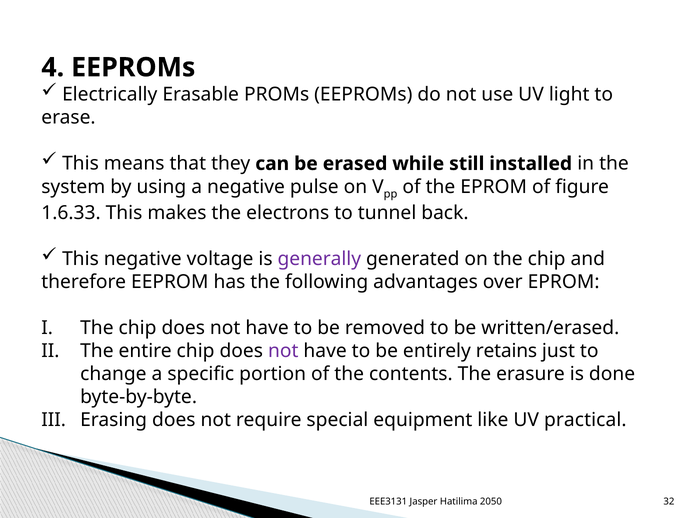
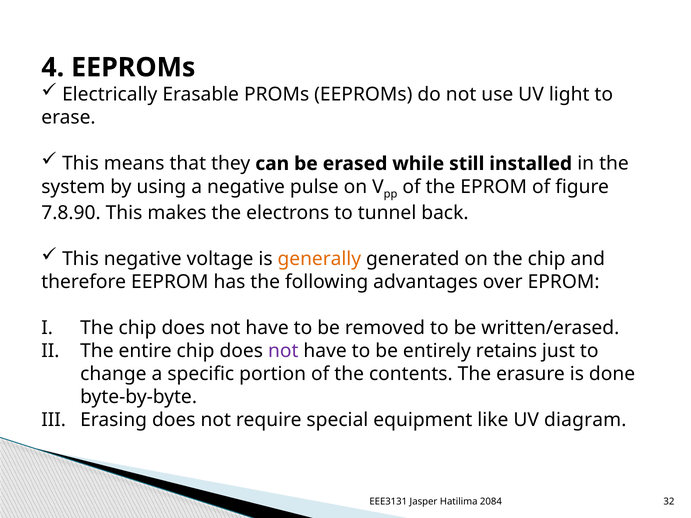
1.6.33: 1.6.33 -> 7.8.90 (71, 213)
generally colour: purple -> orange (319, 259)
practical: practical -> diagram (585, 420)
2050: 2050 -> 2084 (491, 502)
